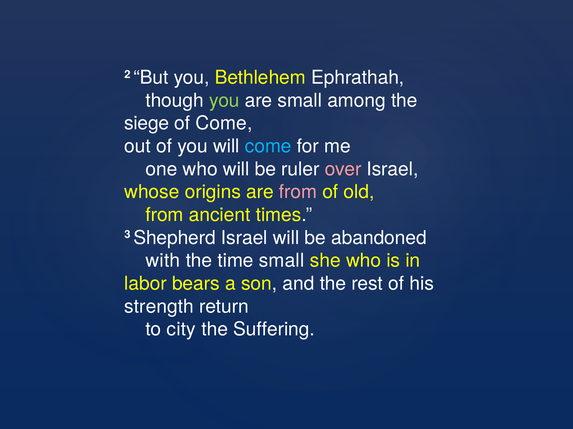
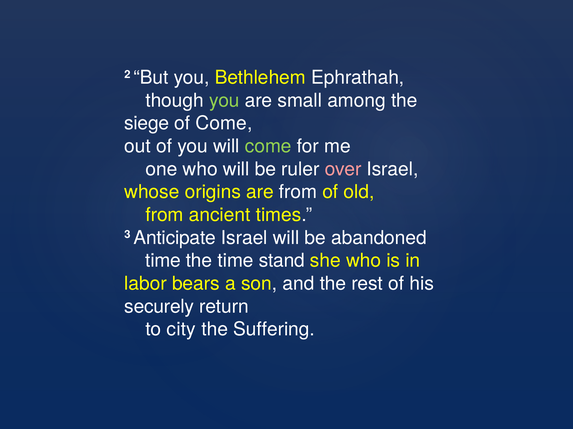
come colour: light blue -> light green (268, 146)
from colour: pink -> white (298, 192)
Shepherd: Shepherd -> Anticipate (175, 238)
with: with -> time (163, 261)
time small: small -> stand (282, 261)
strength: strength -> securely (159, 307)
